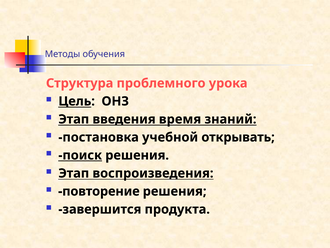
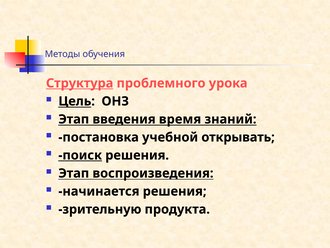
Структура underline: none -> present (80, 83)
повторение: повторение -> начинается (99, 191)
завершится: завершится -> зрительную (100, 209)
